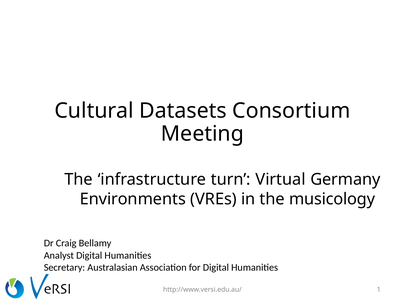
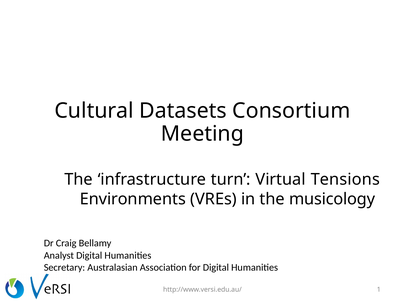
Germany: Germany -> Tensions (345, 179)
